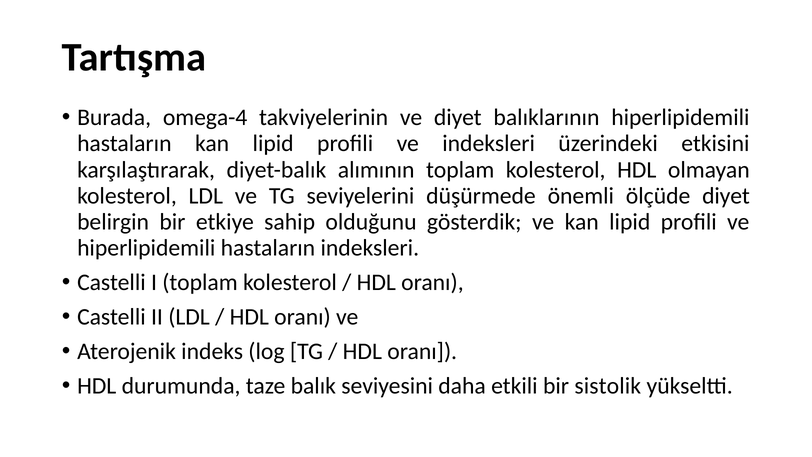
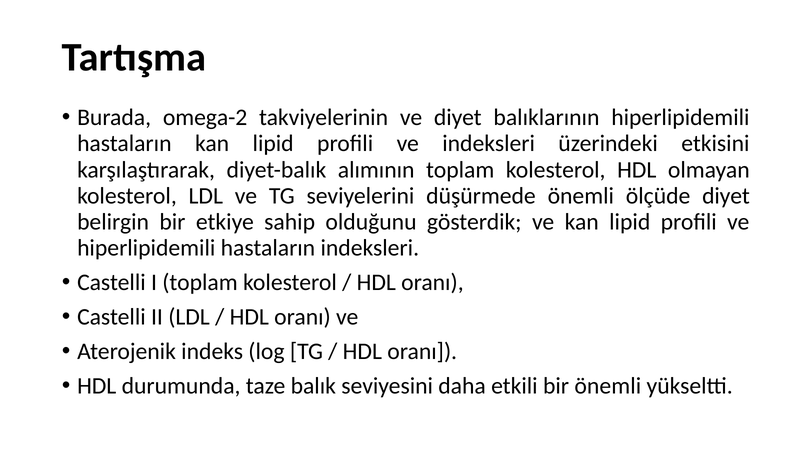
omega-4: omega-4 -> omega-2 (205, 118)
bir sistolik: sistolik -> önemli (608, 386)
